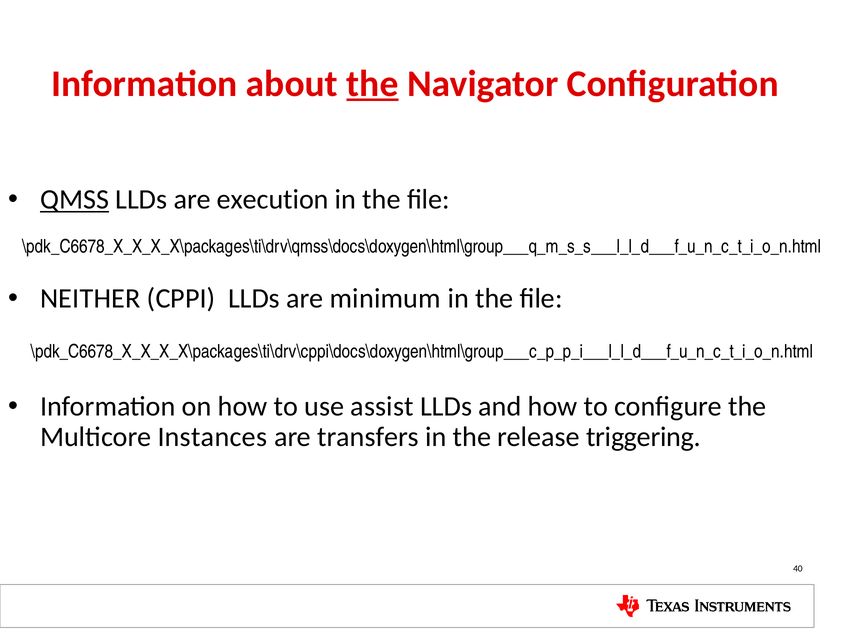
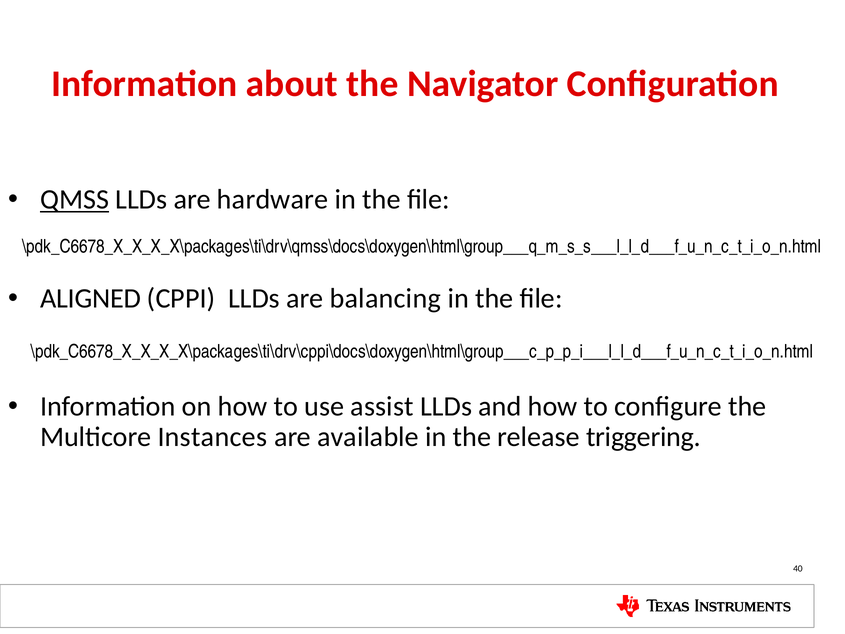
the underline: present -> none (372, 84)
execution: execution -> hardware (273, 200)
NEITHER: NEITHER -> ALIGNED (91, 298)
minimum: minimum -> balancing (385, 298)
transfers: transfers -> available (368, 437)
